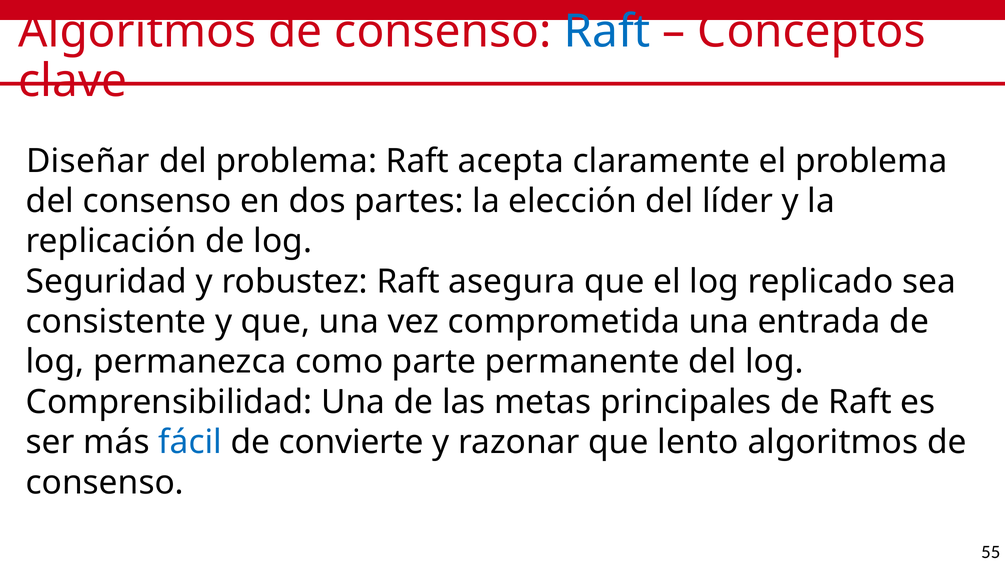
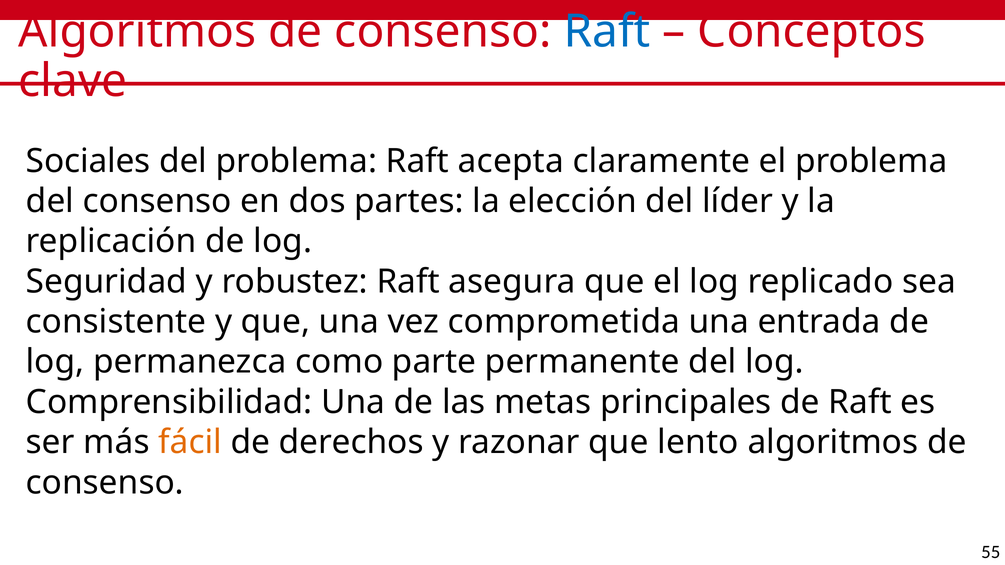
Diseñar: Diseñar -> Sociales (88, 161)
fácil colour: blue -> orange (190, 443)
convierte: convierte -> derechos (351, 443)
